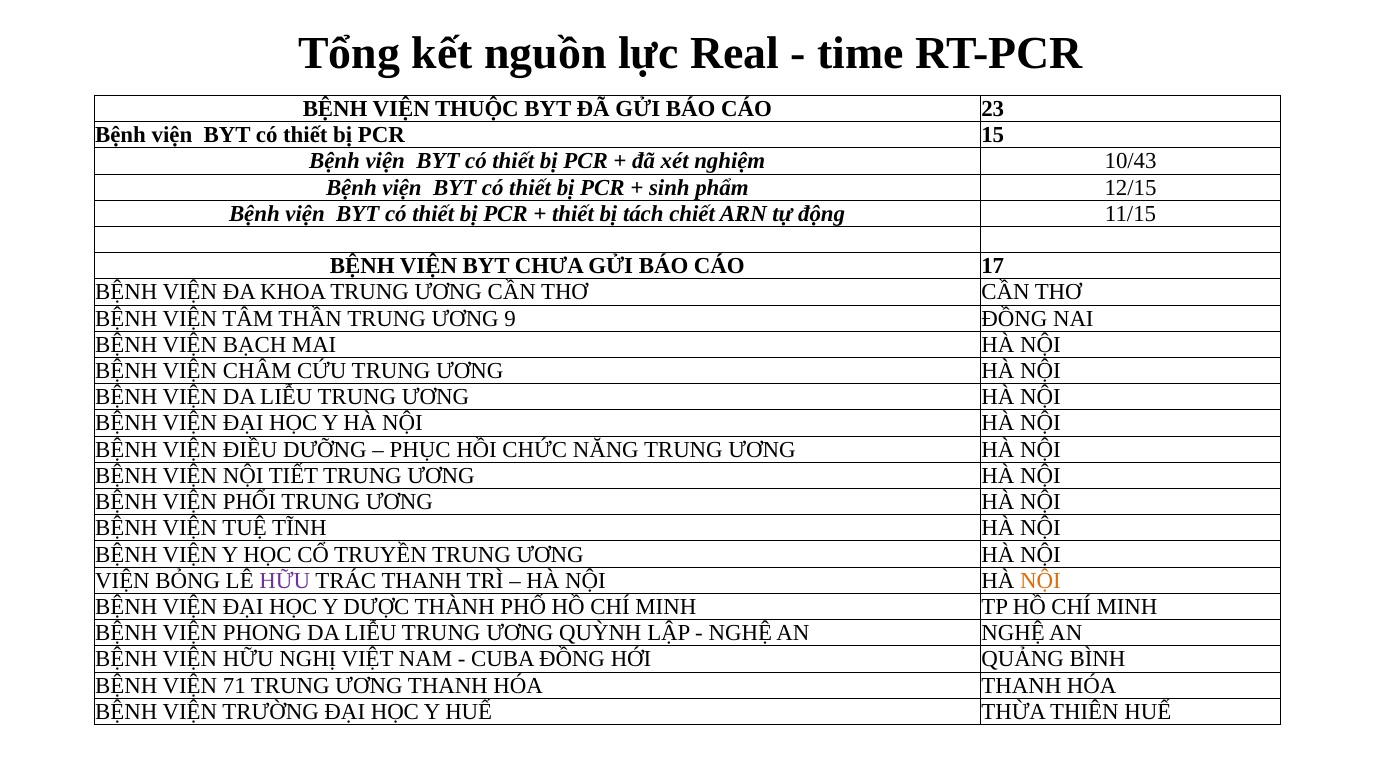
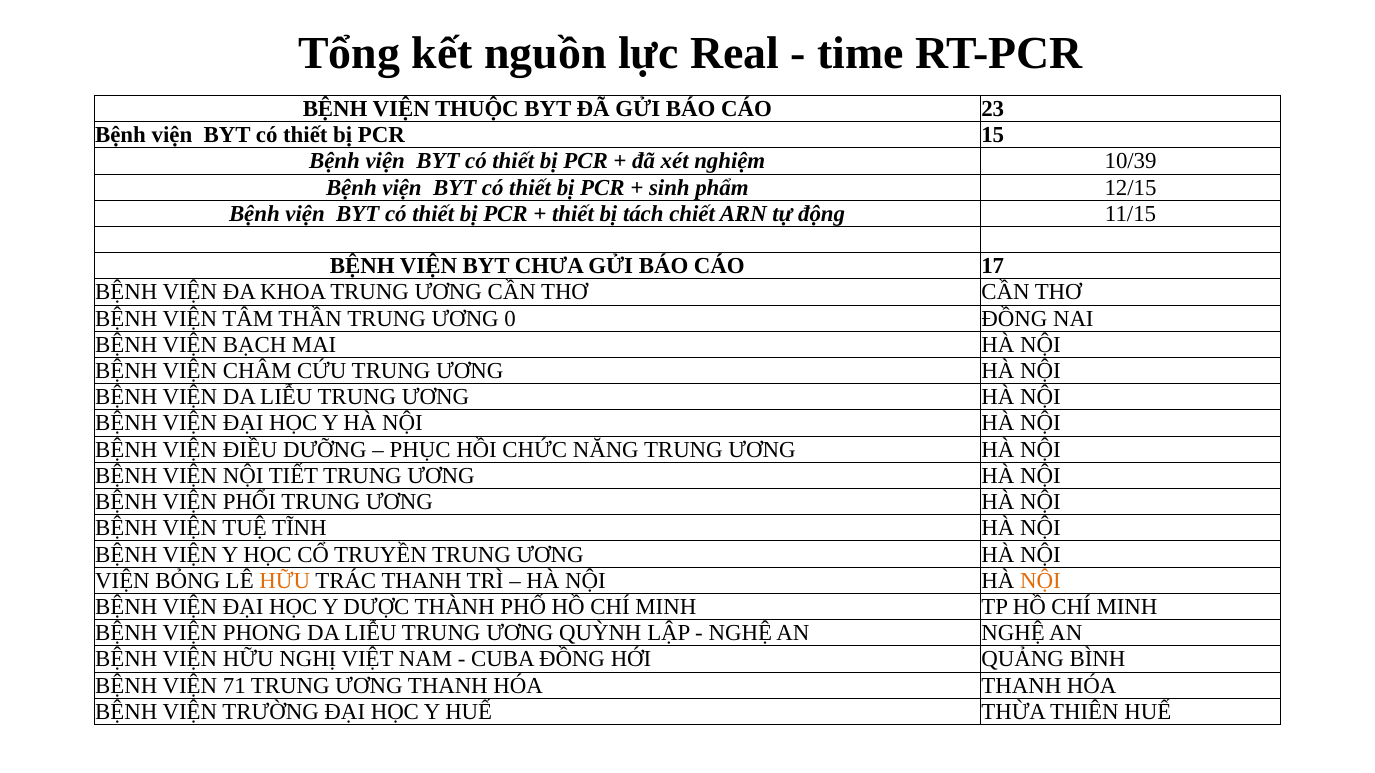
10/43: 10/43 -> 10/39 (1131, 161)
9: 9 -> 0 (510, 319)
HỮU colour: purple -> orange (285, 581)
